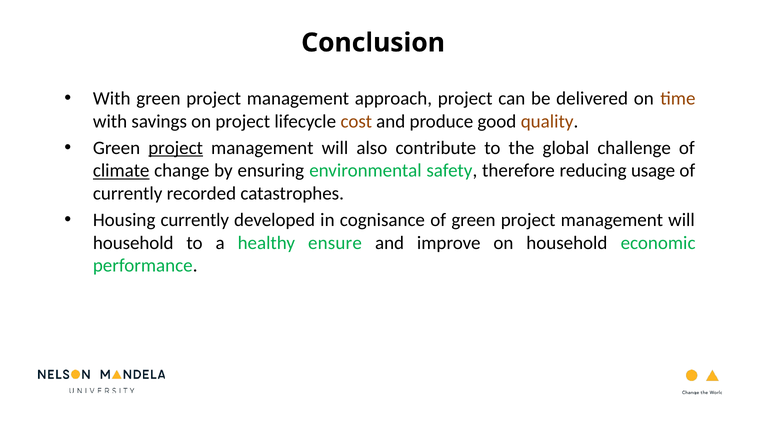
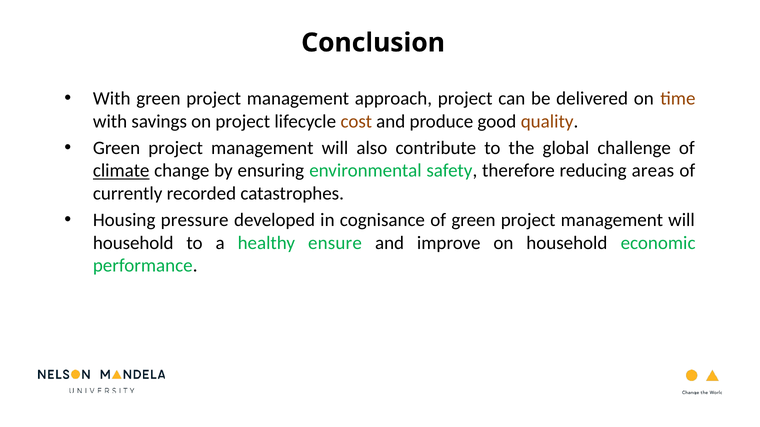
project underline: present -> none (176, 148)
usage: usage -> areas (653, 171)
Housing currently: currently -> pressure (195, 220)
